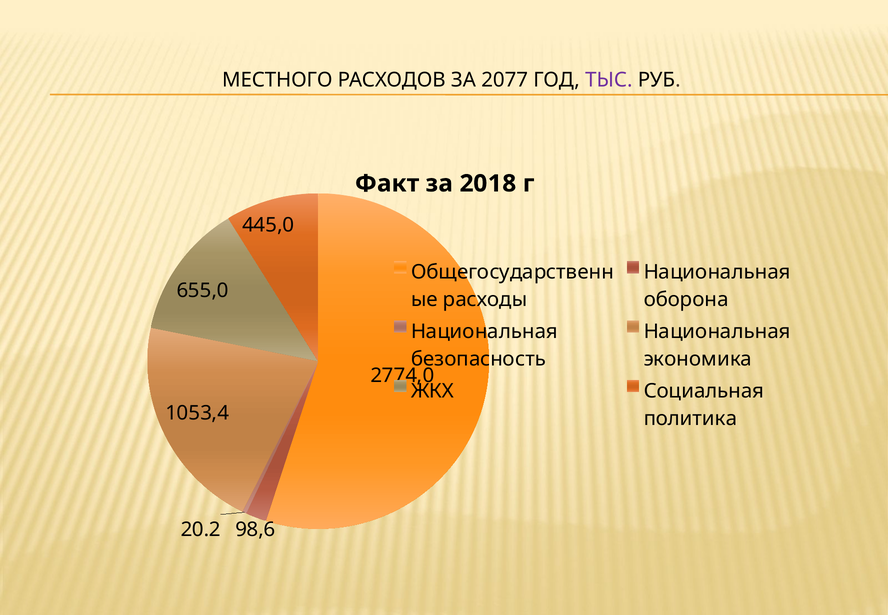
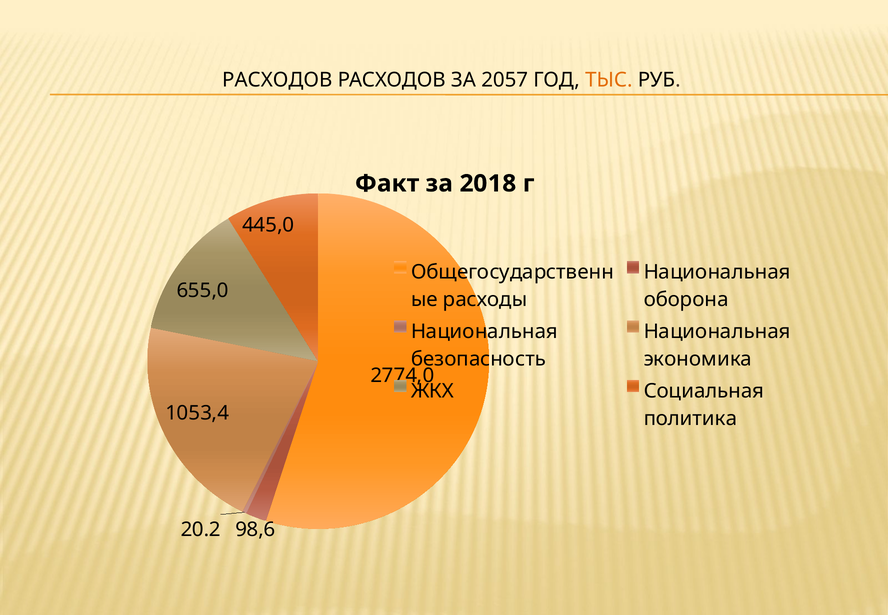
МЕСТНОГО: МЕСТНОГО -> РАСХОДОВ (277, 80)
2077: 2077 -> 2057 (505, 80)
ТЫС colour: purple -> orange (609, 80)
